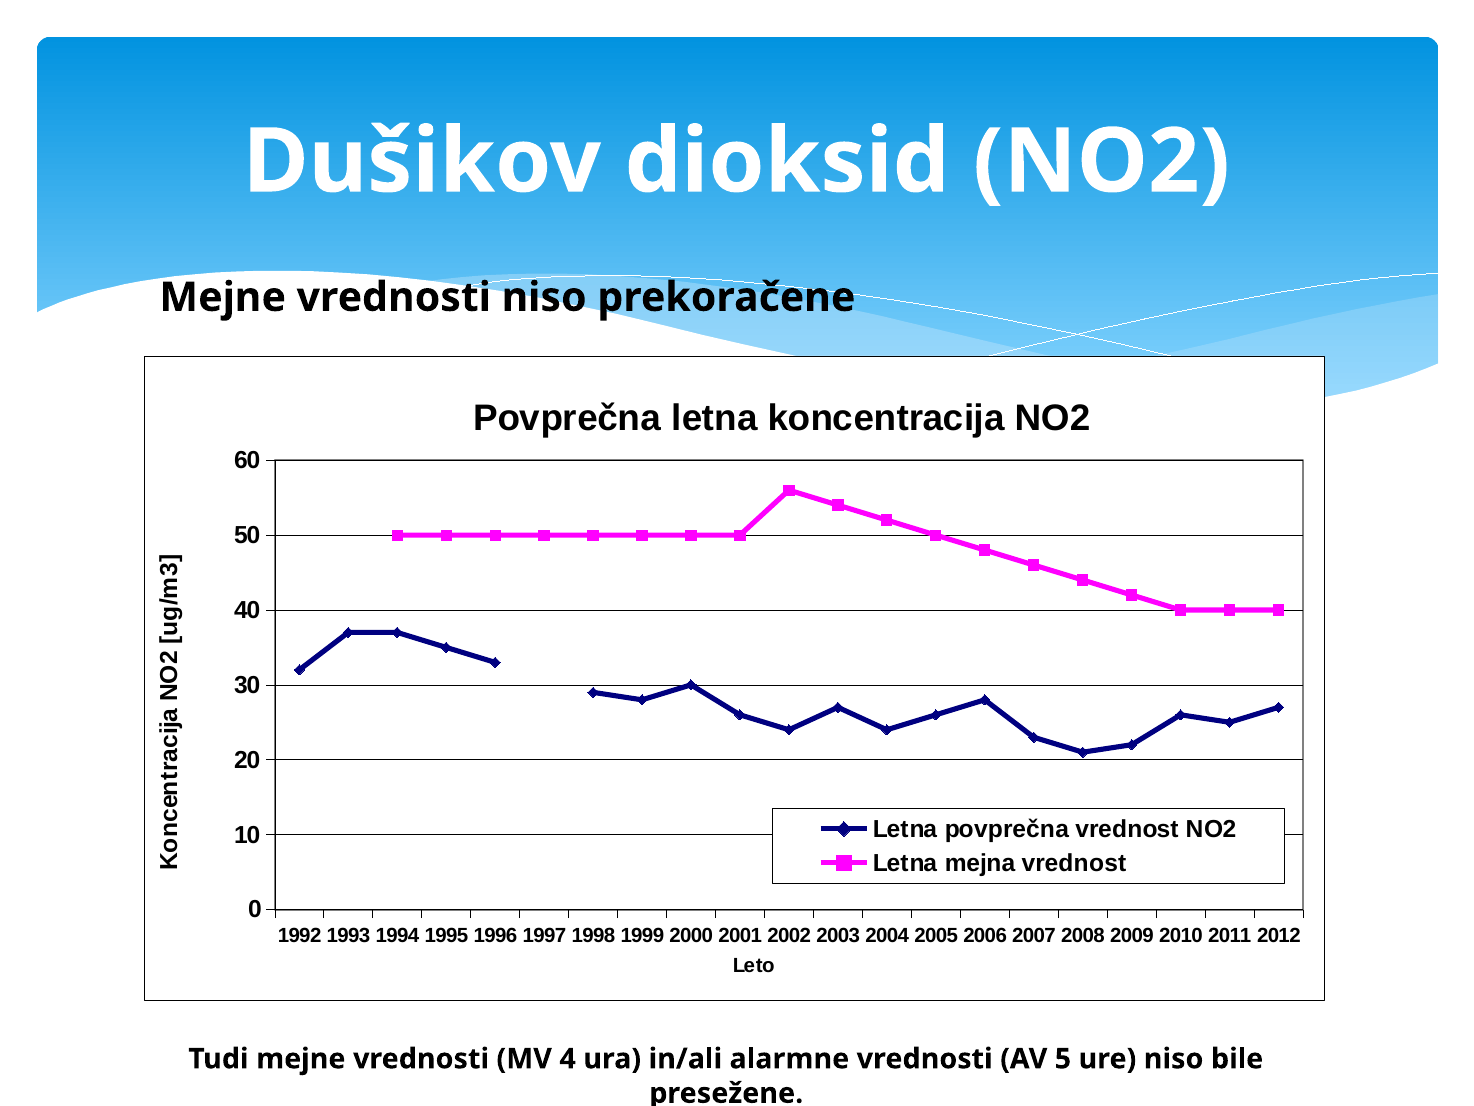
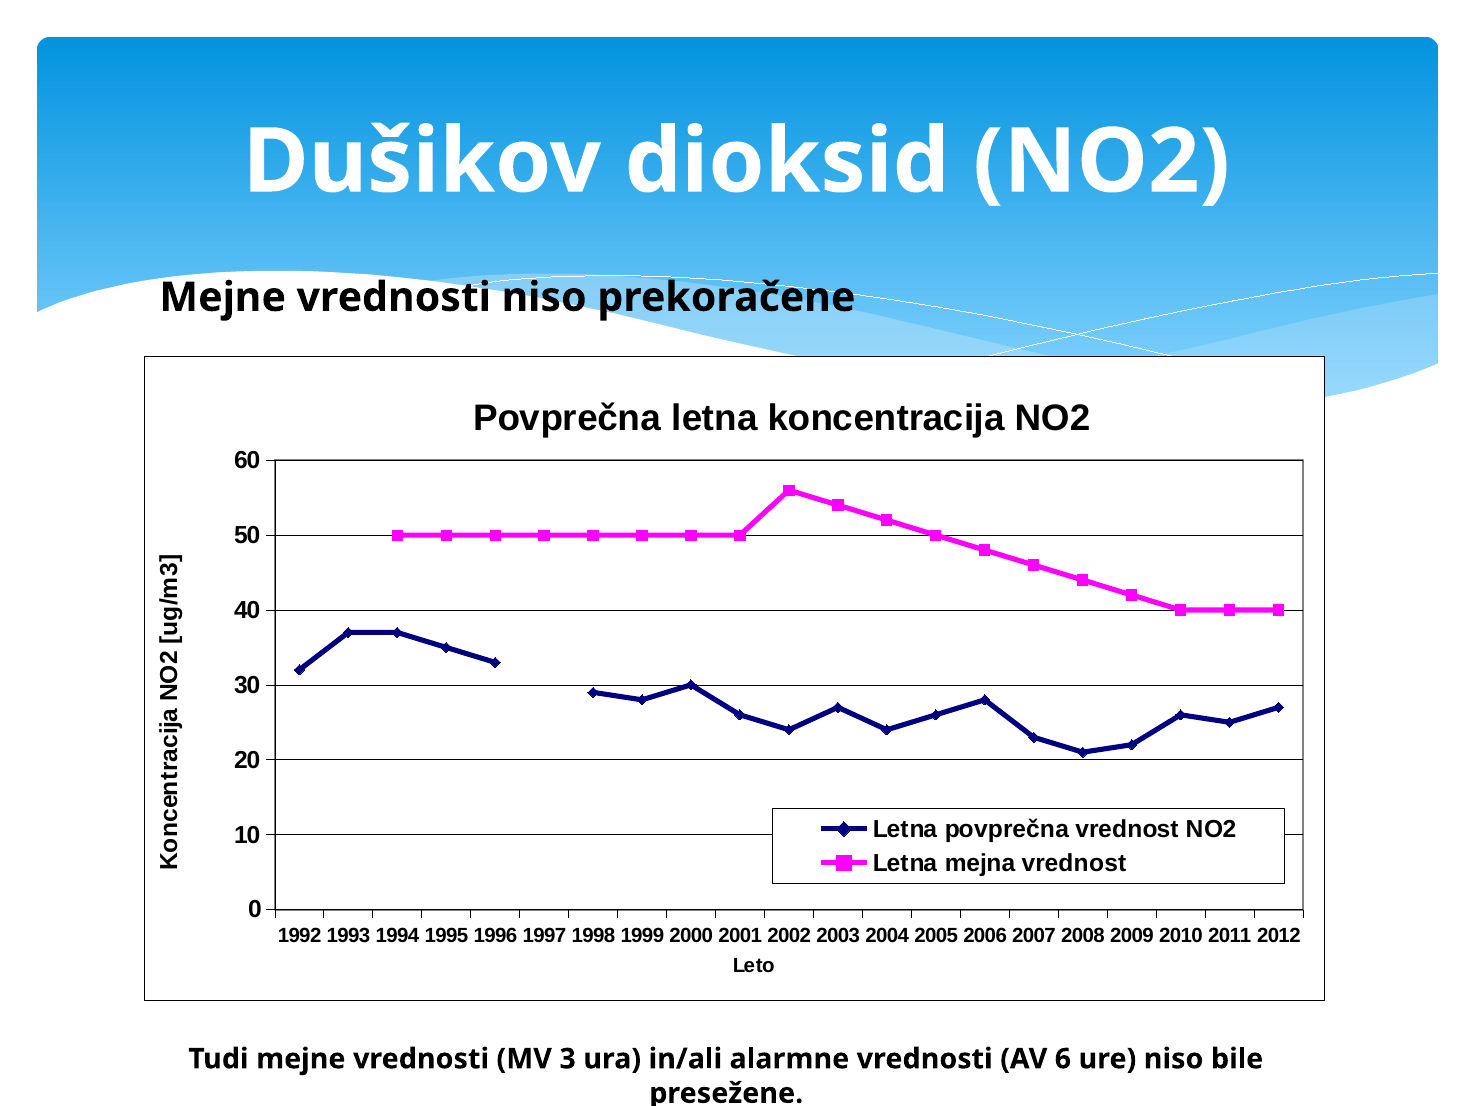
MV 4: 4 -> 3 (568, 1058)
5: 5 -> 6 (1063, 1058)
